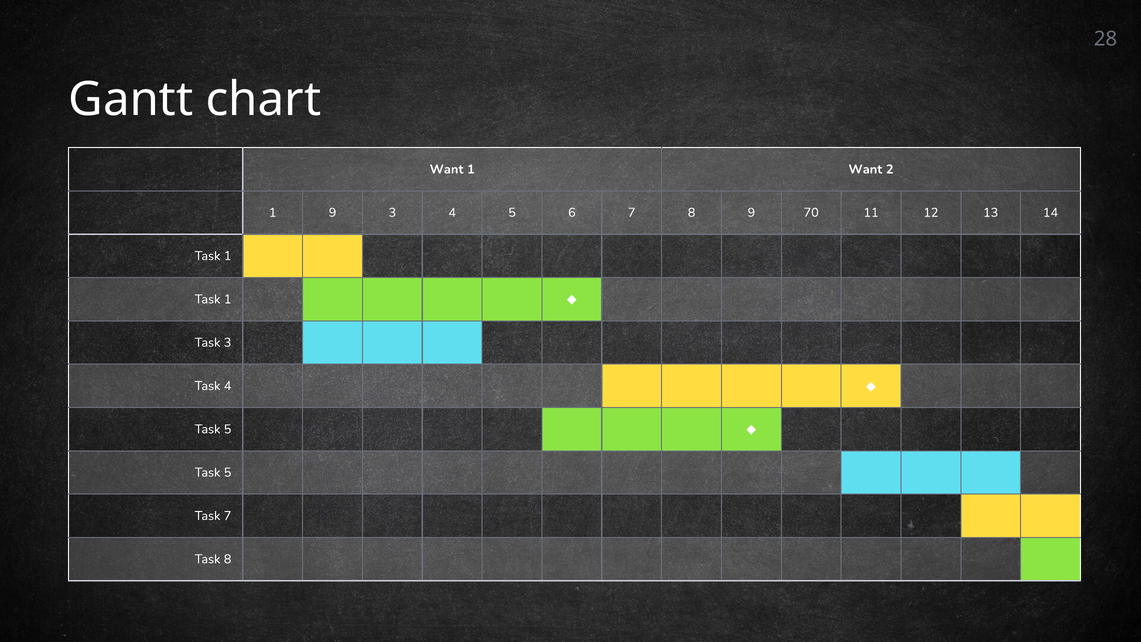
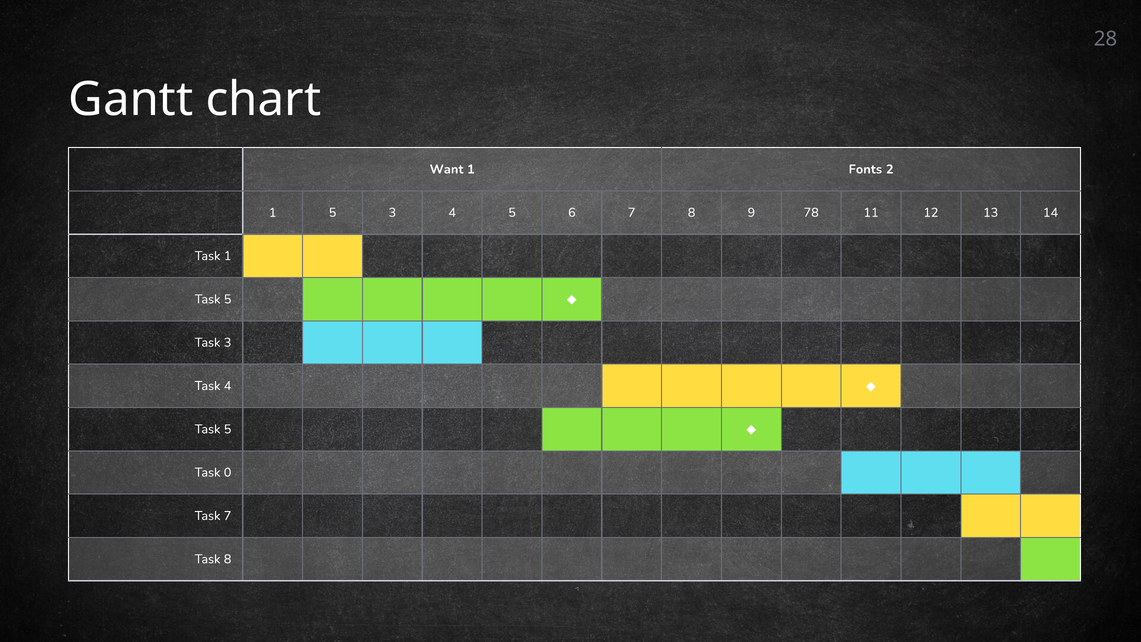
1 Want: Want -> Fonts (865, 169)
1 9: 9 -> 5 (333, 213)
70: 70 -> 78 (811, 213)
1: 1 -> 5 (228, 299)
5: 5 -> 0 (228, 472)
